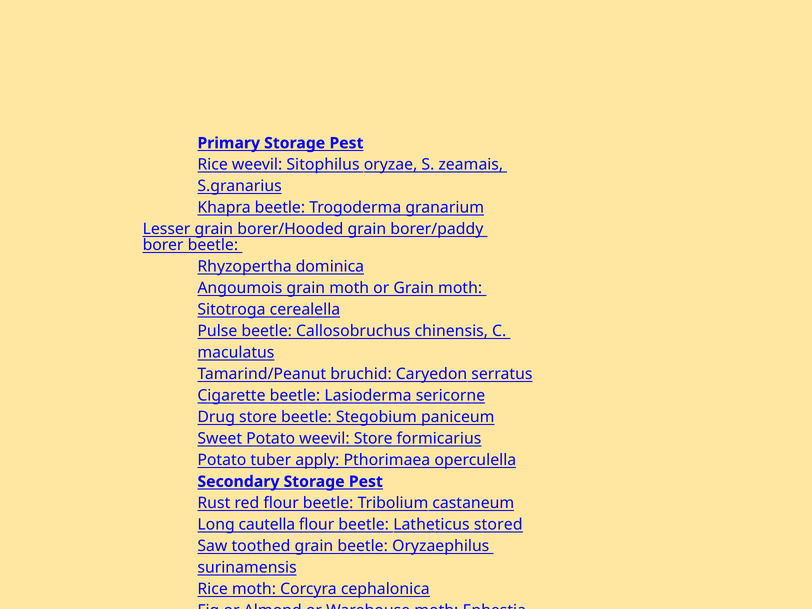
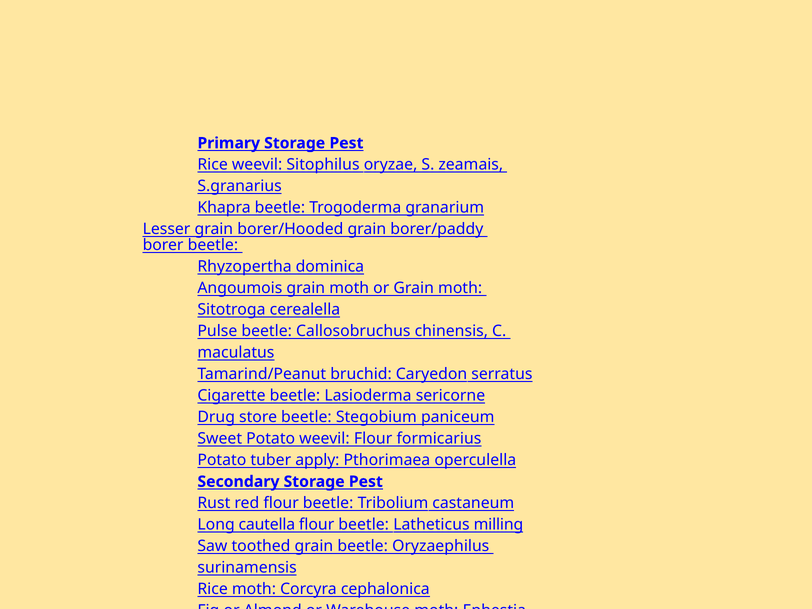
weevil Store: Store -> Flour (373, 439)
stored: stored -> milling (498, 525)
